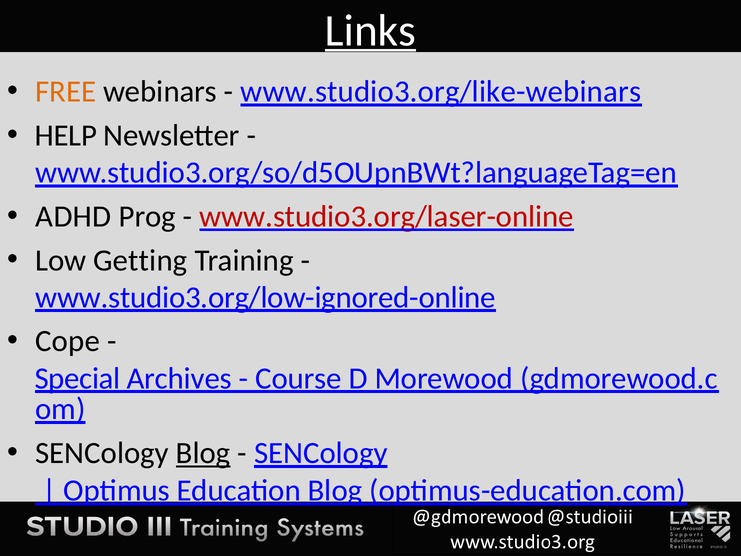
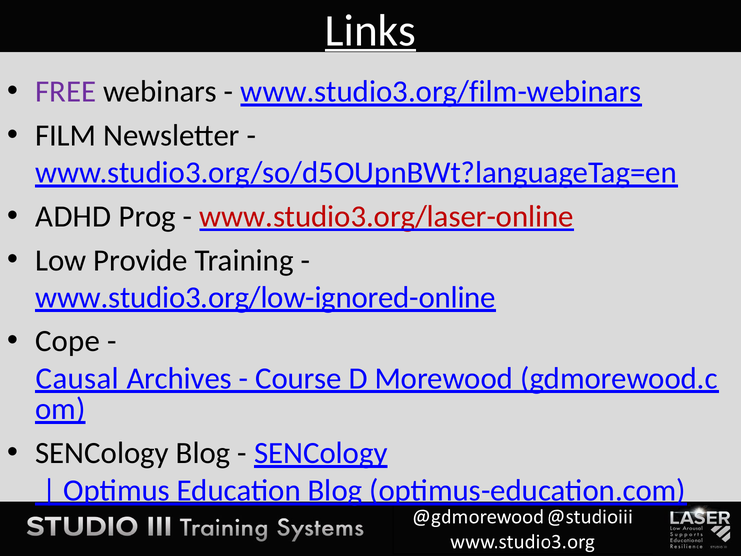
FREE colour: orange -> purple (66, 92)
www.studio3.org/like-webinars: www.studio3.org/like-webinars -> www.studio3.org/film-webinars (441, 92)
HELP: HELP -> FILM (66, 135)
Getting: Getting -> Provide (141, 260)
Special: Special -> Causal (77, 378)
Blog underline: present -> none (203, 453)
